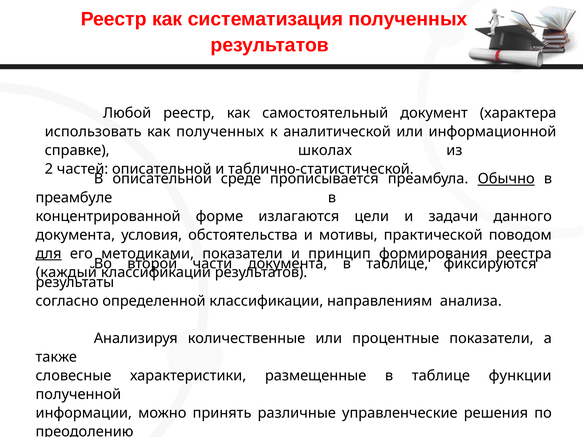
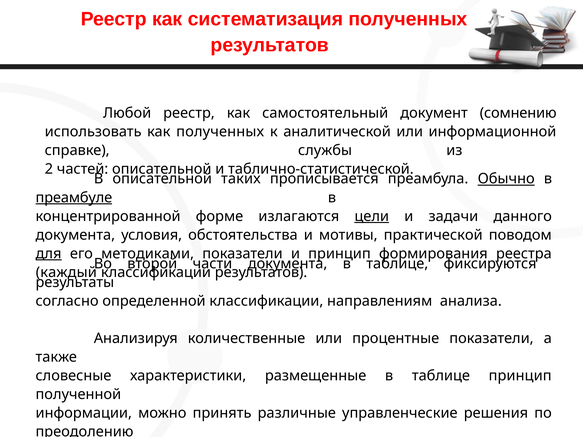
характера: характера -> сомнению (518, 113)
школах: школах -> службы (325, 150)
среде: среде -> таких (241, 179)
преамбуле underline: none -> present (74, 198)
цели underline: none -> present (372, 216)
таблице функции: функции -> принцип (520, 376)
